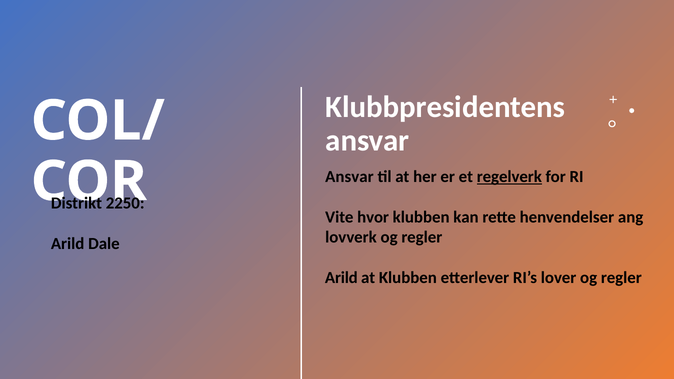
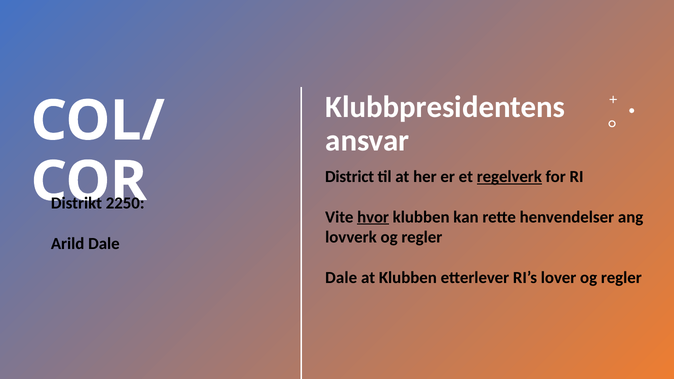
Ansvar: Ansvar -> District (350, 177)
hvor underline: none -> present (373, 217)
Arild: Arild -> Dale (341, 278)
